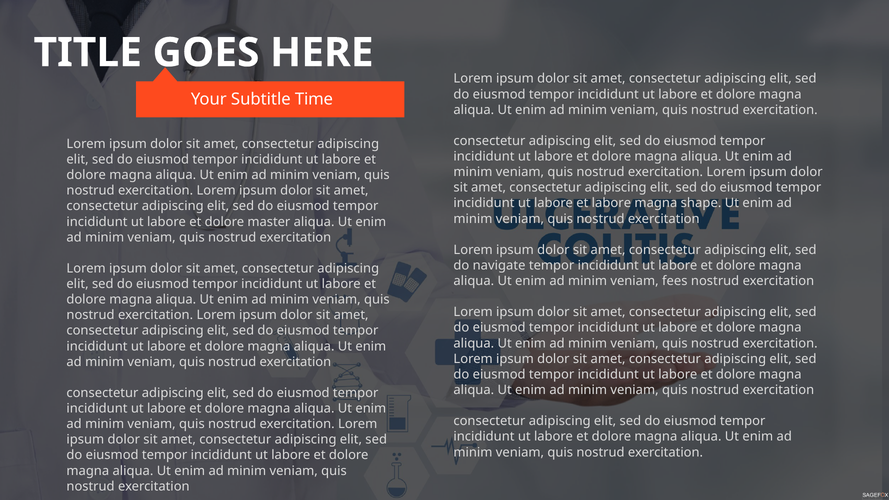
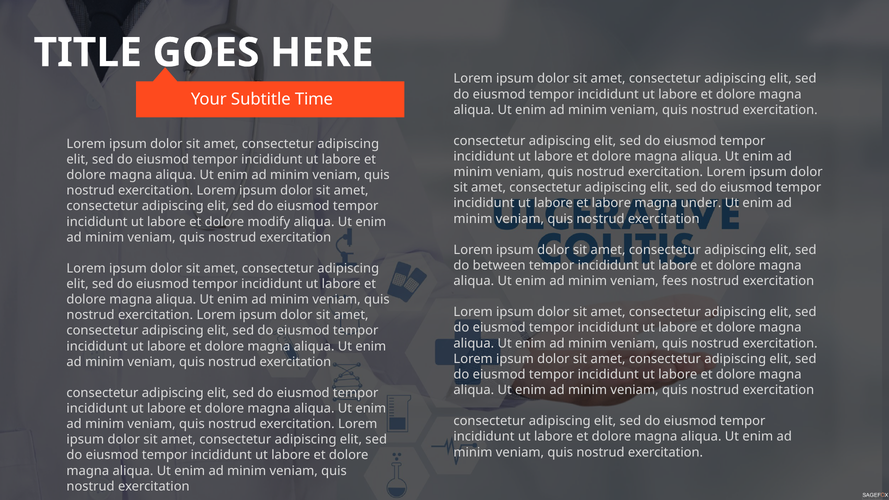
shape: shape -> under (701, 203)
master: master -> modify (269, 222)
navigate: navigate -> between (499, 265)
